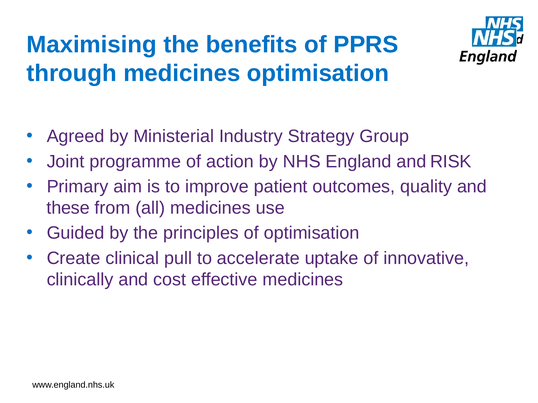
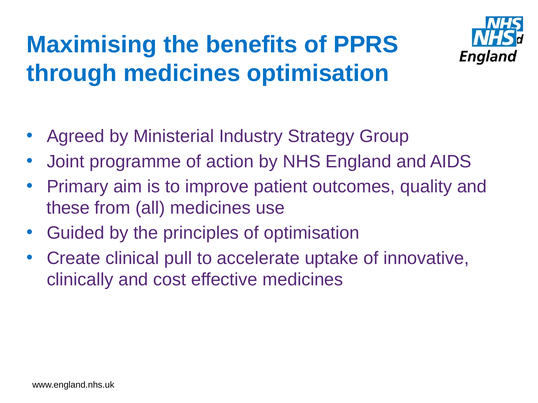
RISK: RISK -> AIDS (451, 162)
